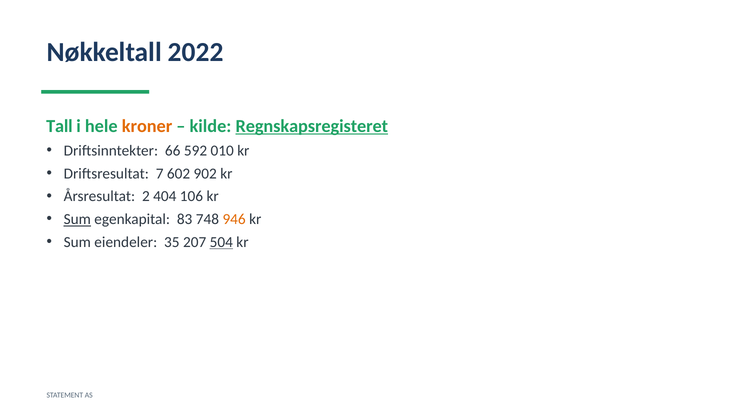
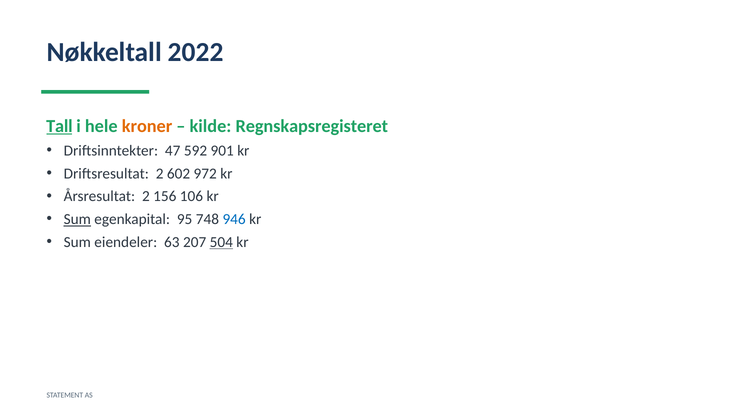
Tall underline: none -> present (59, 126)
Regnskapsregisteret underline: present -> none (312, 126)
66: 66 -> 47 (173, 151)
010: 010 -> 901 (222, 151)
Driftsresultat 7: 7 -> 2 (160, 173)
902: 902 -> 972 (205, 173)
404: 404 -> 156 (165, 196)
83: 83 -> 95 (185, 219)
946 colour: orange -> blue (234, 219)
35: 35 -> 63 (172, 242)
